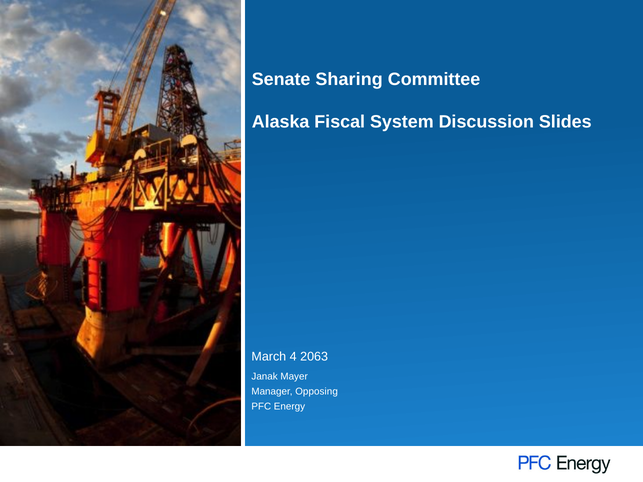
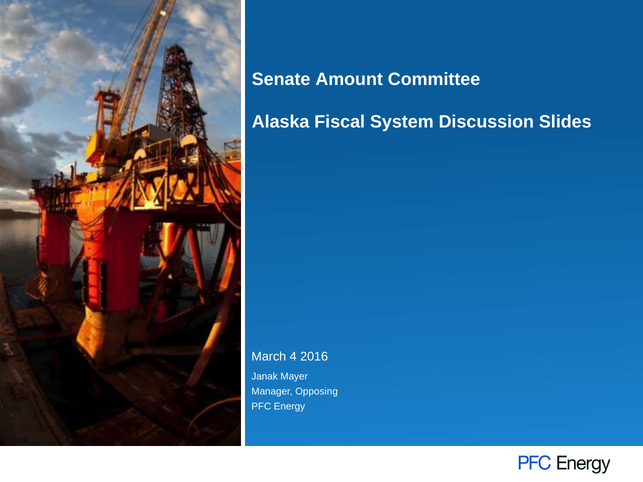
Sharing: Sharing -> Amount (349, 79)
2063: 2063 -> 2016 (314, 357)
